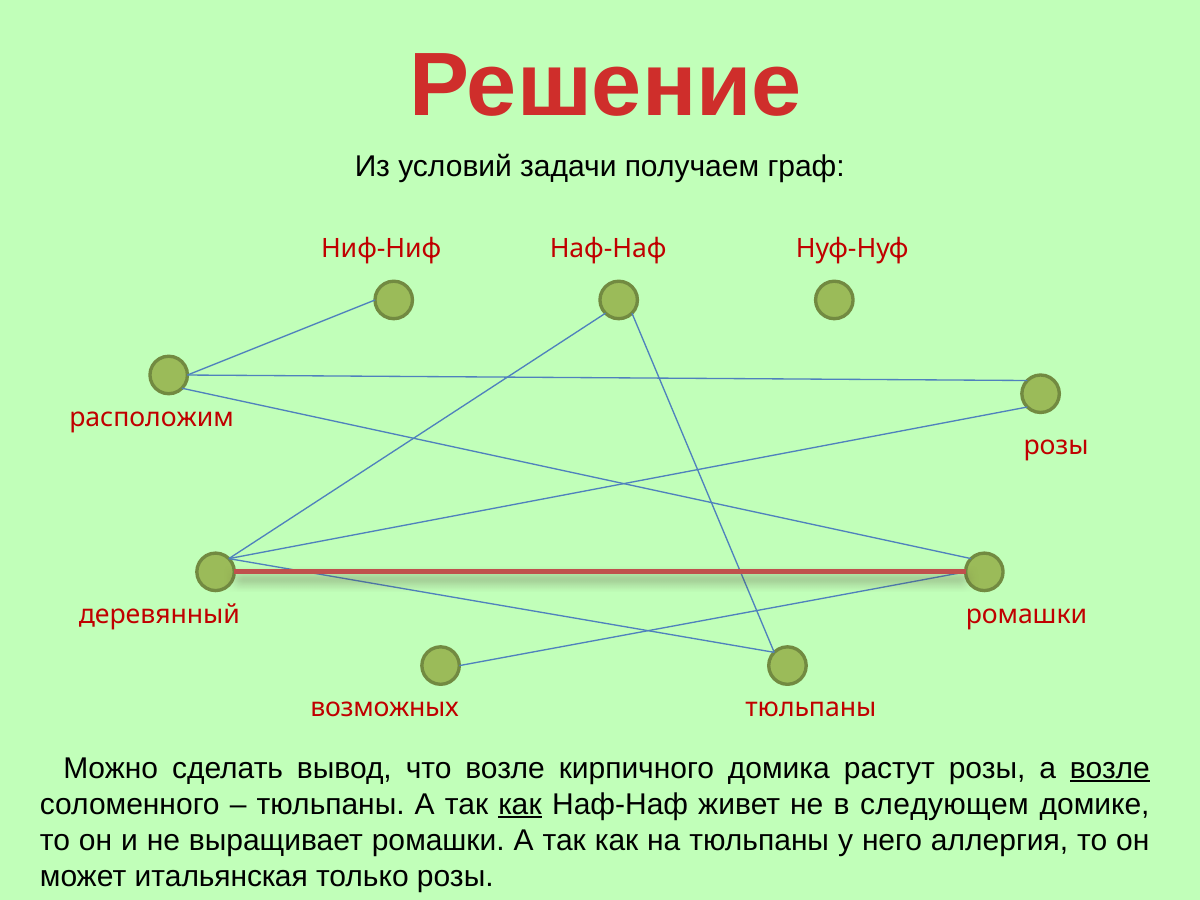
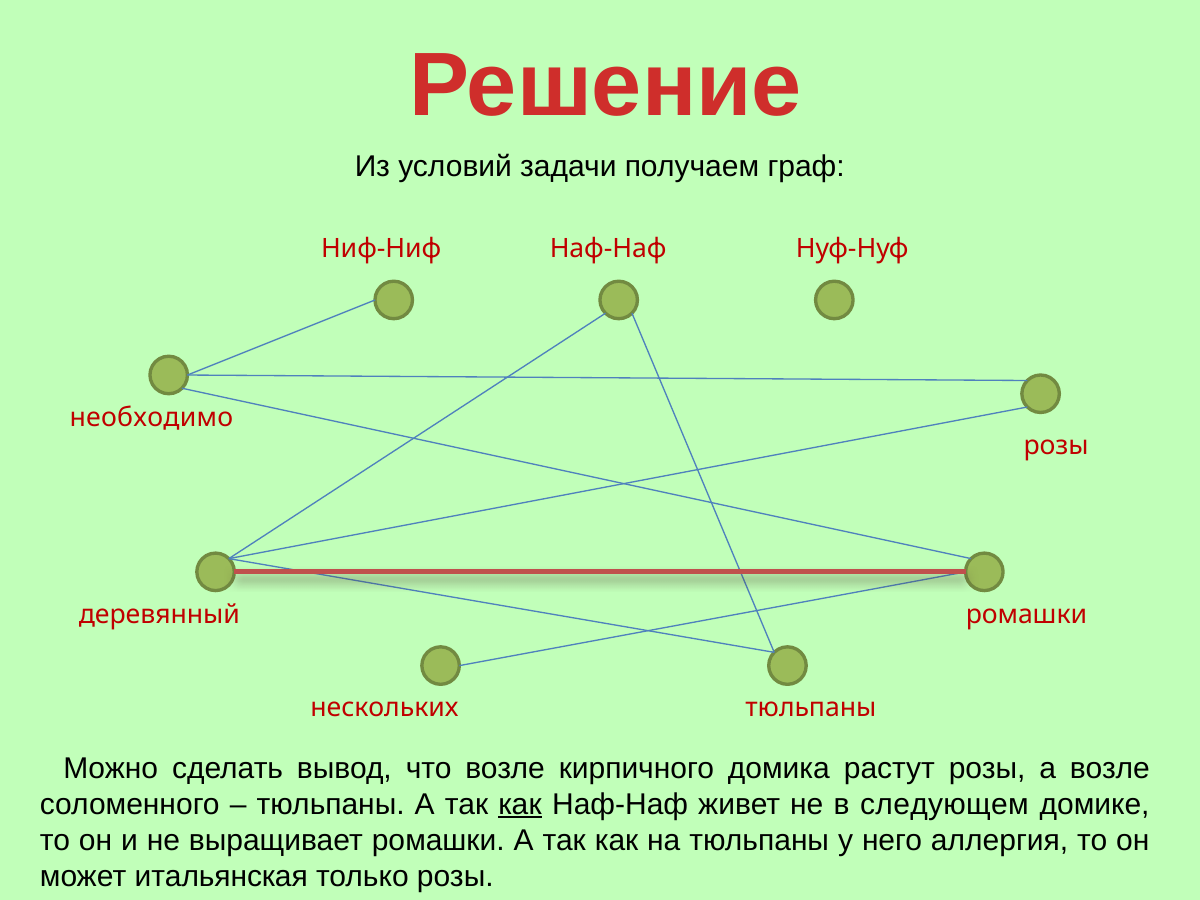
расположим: расположим -> необходимо (151, 417)
возможных: возможных -> нескольких (384, 708)
возле underline: present -> none (1110, 768)
